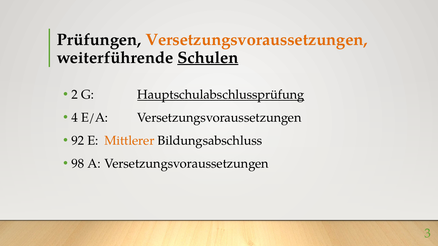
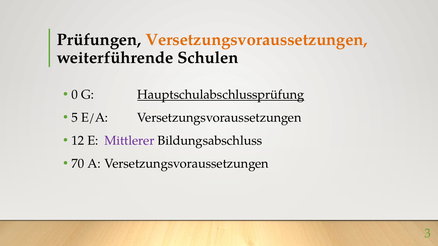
Schulen underline: present -> none (208, 58)
2: 2 -> 0 (75, 95)
4: 4 -> 5 (75, 118)
92: 92 -> 12 (78, 141)
Mittlerer colour: orange -> purple (129, 141)
98: 98 -> 70 (78, 164)
